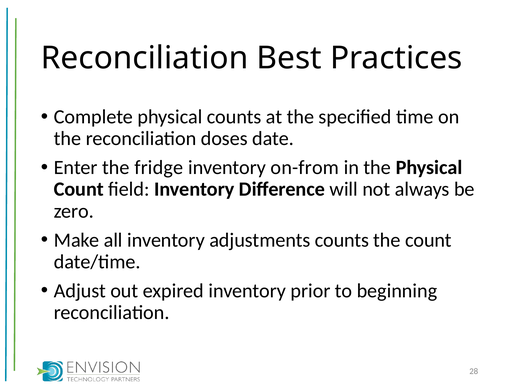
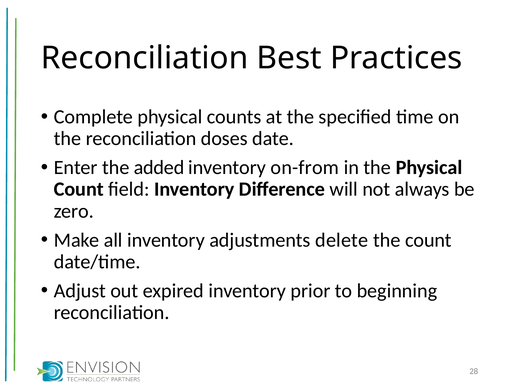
fridge: fridge -> added (159, 168)
adjustments counts: counts -> delete (342, 240)
